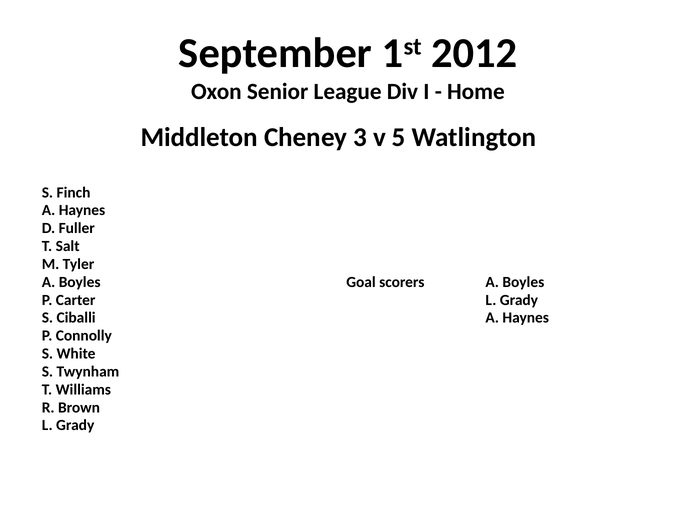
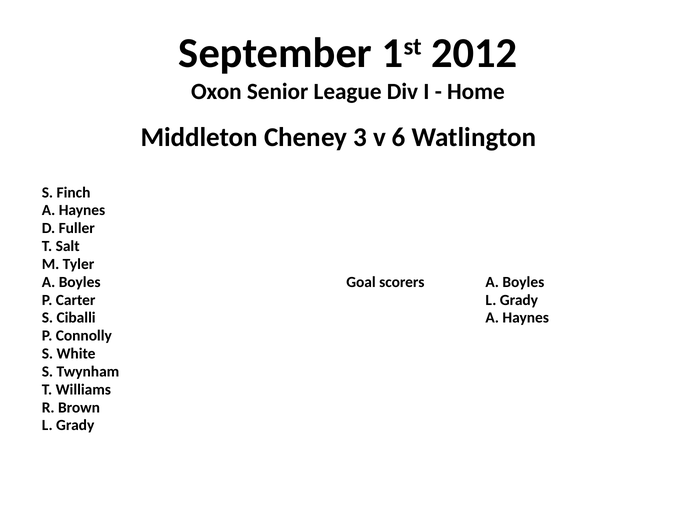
5: 5 -> 6 (399, 137)
